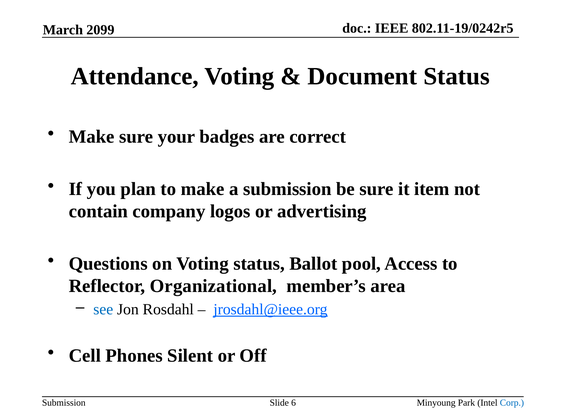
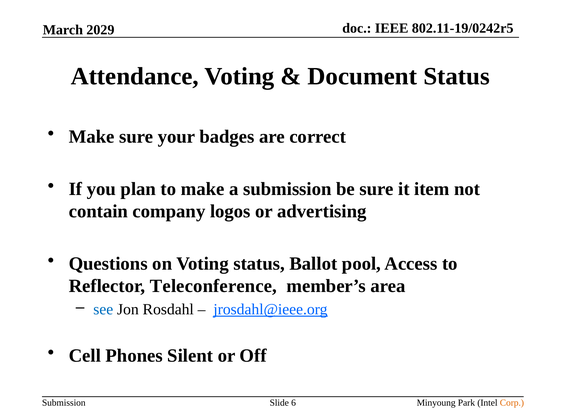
2099: 2099 -> 2029 (100, 30)
Organizational: Organizational -> Teleconference (213, 286)
Corp colour: blue -> orange (512, 404)
